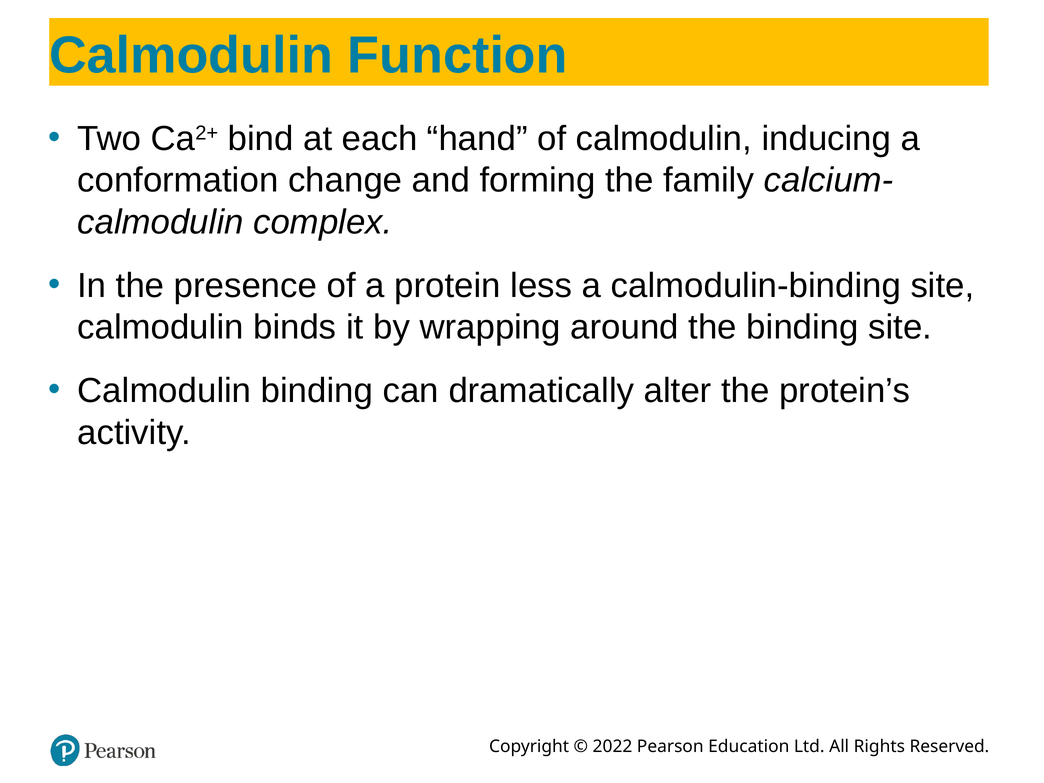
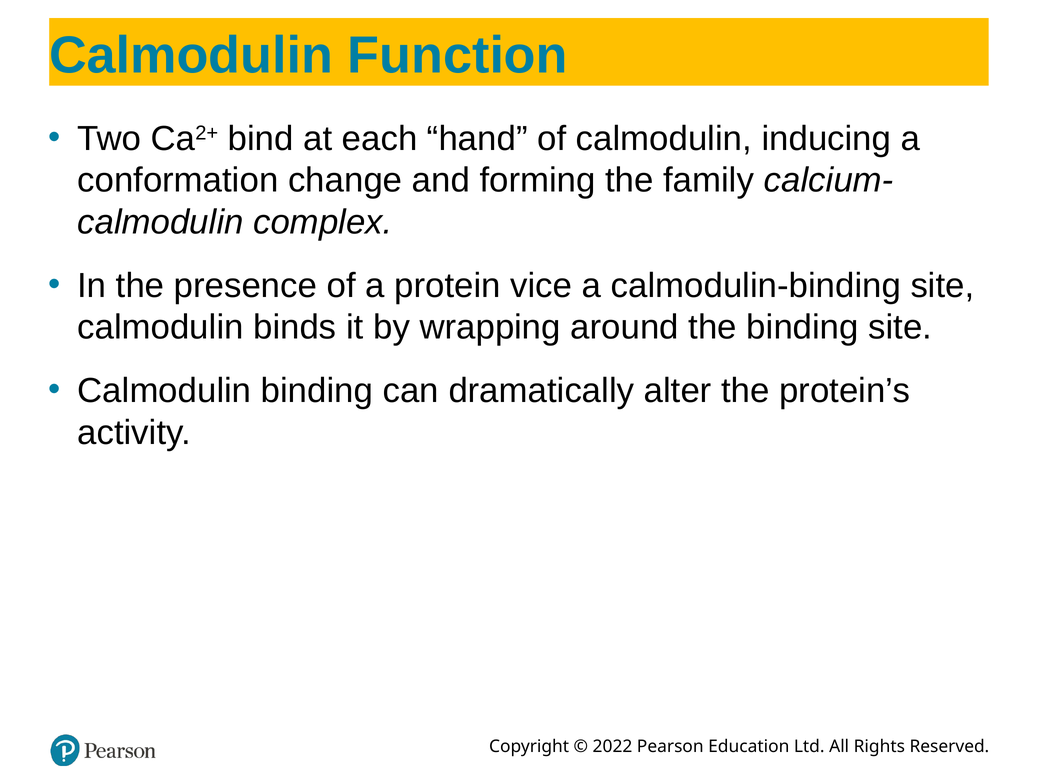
less: less -> vice (541, 286)
